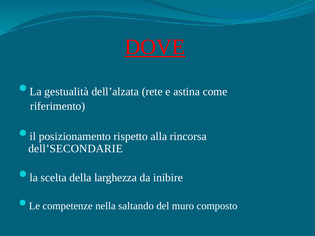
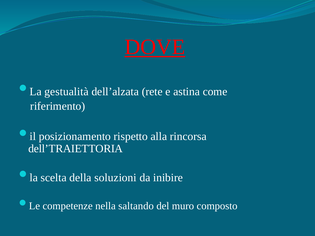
dell’SECONDARIE: dell’SECONDARIE -> dell’TRAIETTORIA (76, 149)
larghezza: larghezza -> soluzioni (116, 178)
